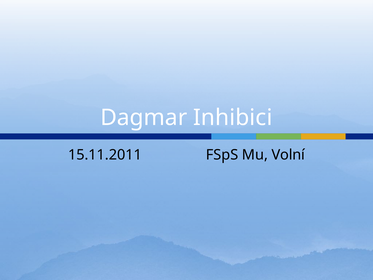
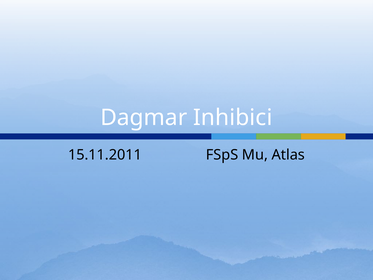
Volní: Volní -> Atlas (288, 155)
